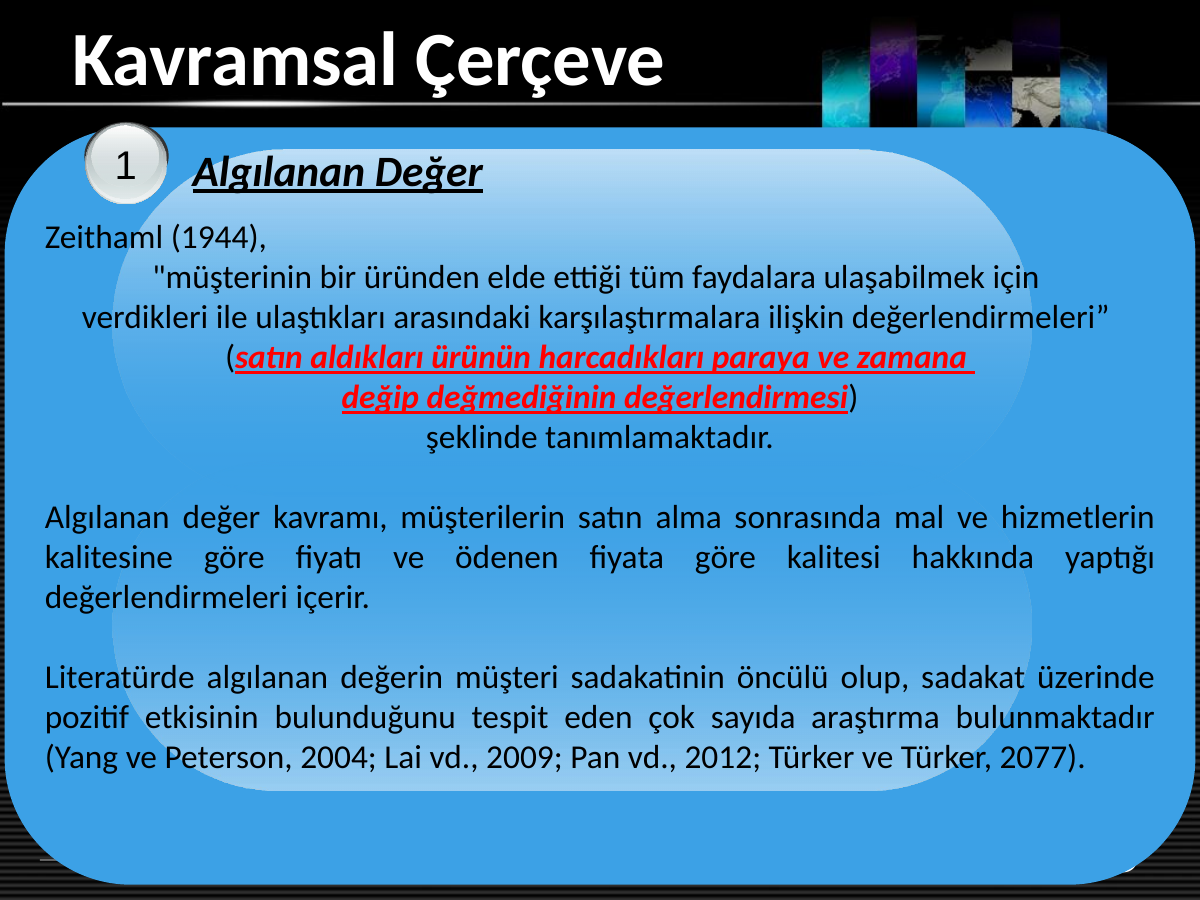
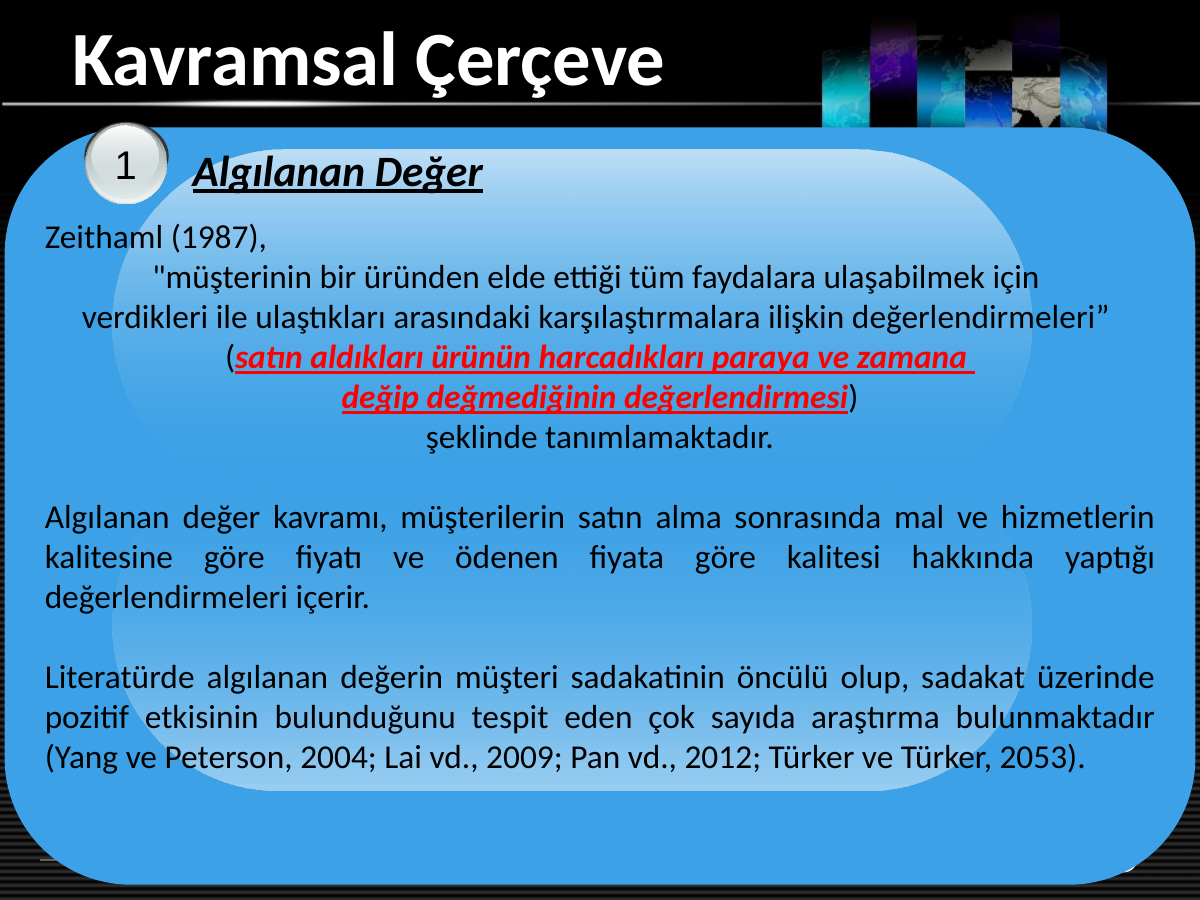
1944: 1944 -> 1987 (219, 238)
2077: 2077 -> 2053 (1043, 758)
